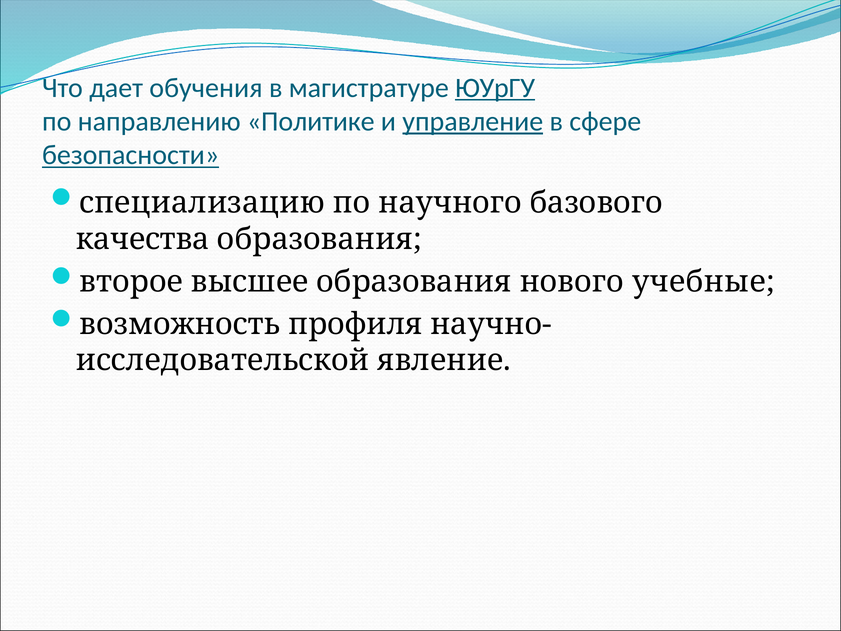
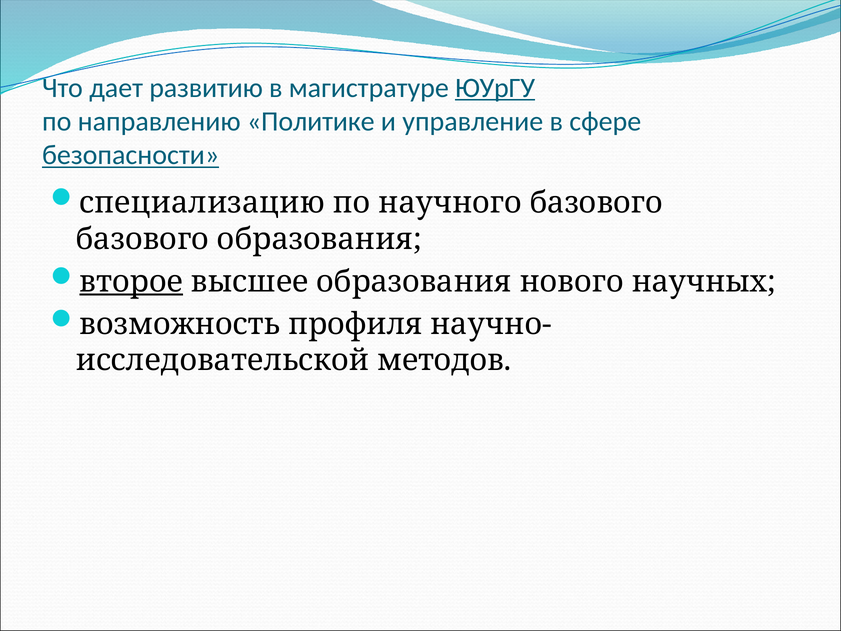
обучения: обучения -> развитию (206, 88)
управление underline: present -> none (473, 121)
качества: качества -> базового (142, 239)
второе underline: none -> present (131, 281)
учебные: учебные -> научных (704, 281)
явление: явление -> методов (444, 360)
